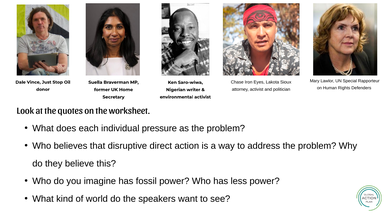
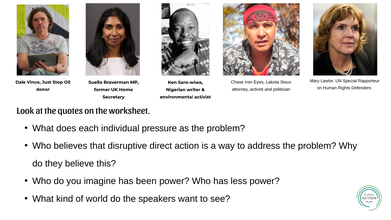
fossil: fossil -> been (146, 181)
